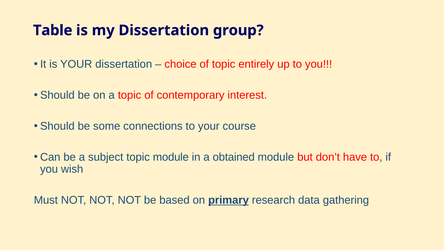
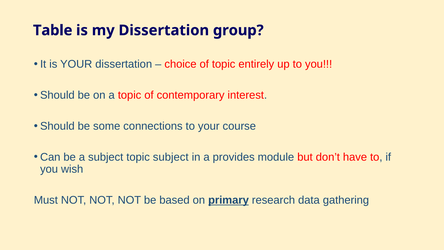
topic module: module -> subject (171, 157)
obtained: obtained -> provides (234, 157)
